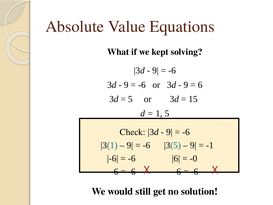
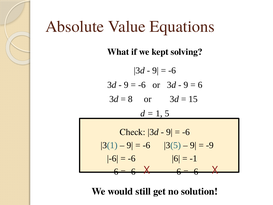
5: 5 -> 8 (130, 99)
-1: -1 -> -9 (210, 145)
-0: -0 -> -1 (193, 158)
